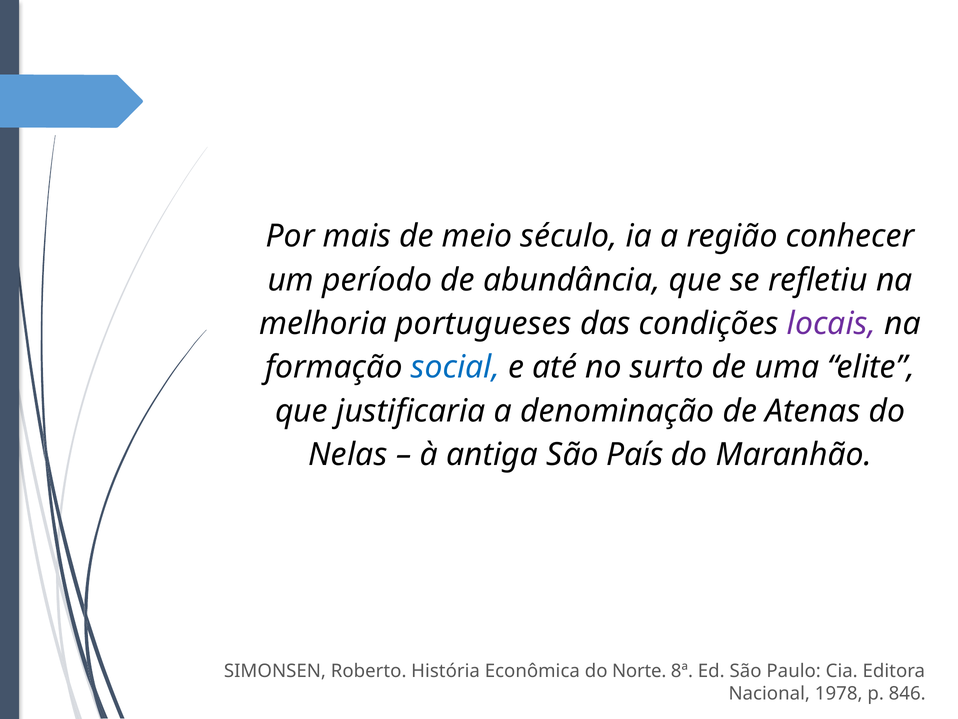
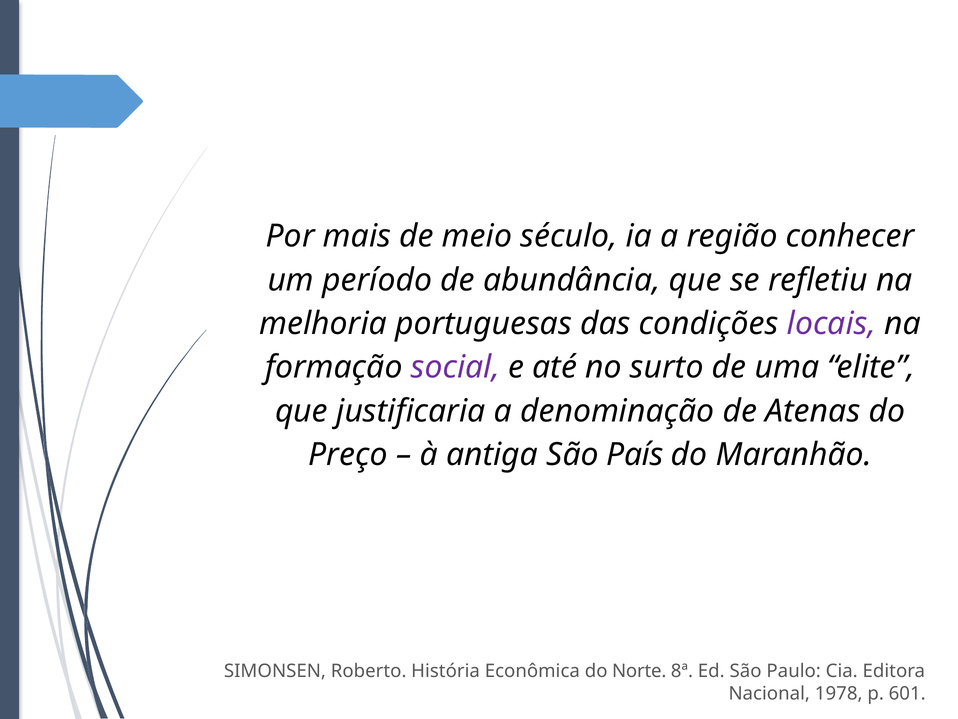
portugueses: portugueses -> portuguesas (484, 323)
social colour: blue -> purple (455, 367)
Nelas: Nelas -> Preço (348, 454)
846: 846 -> 601 (907, 693)
